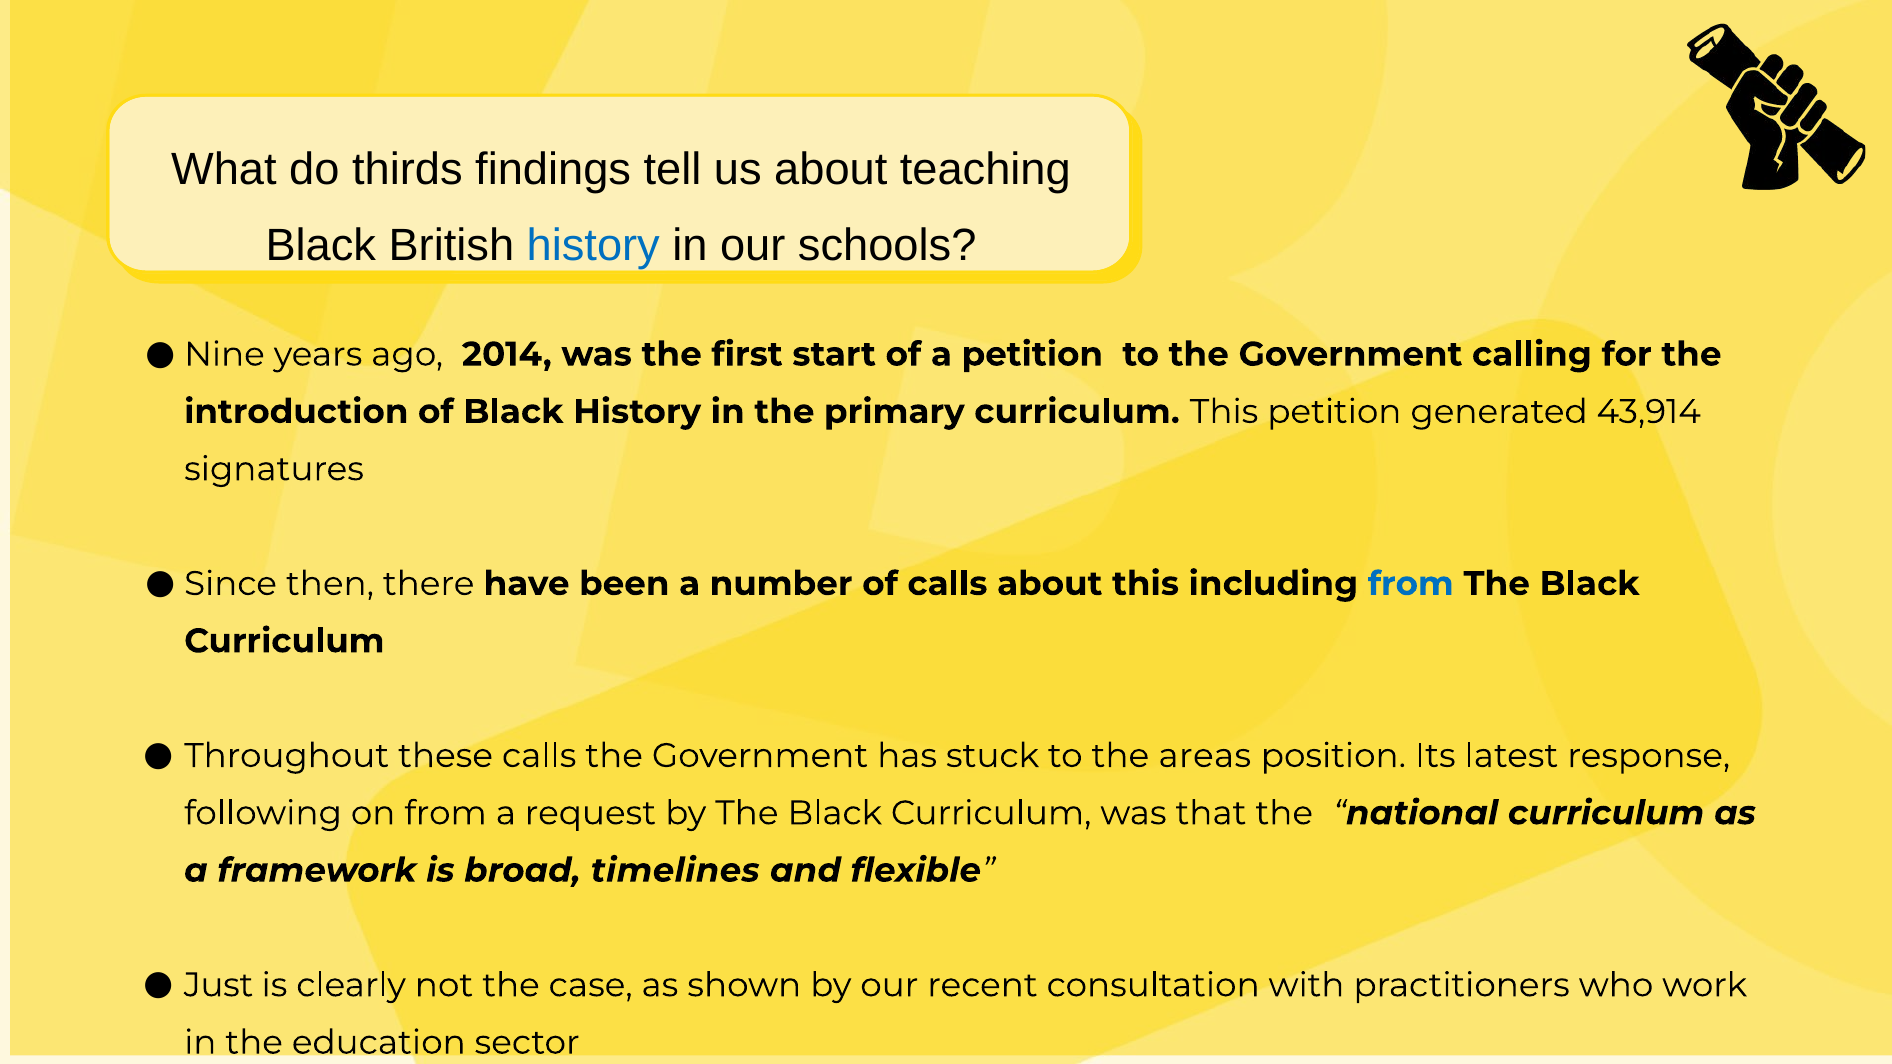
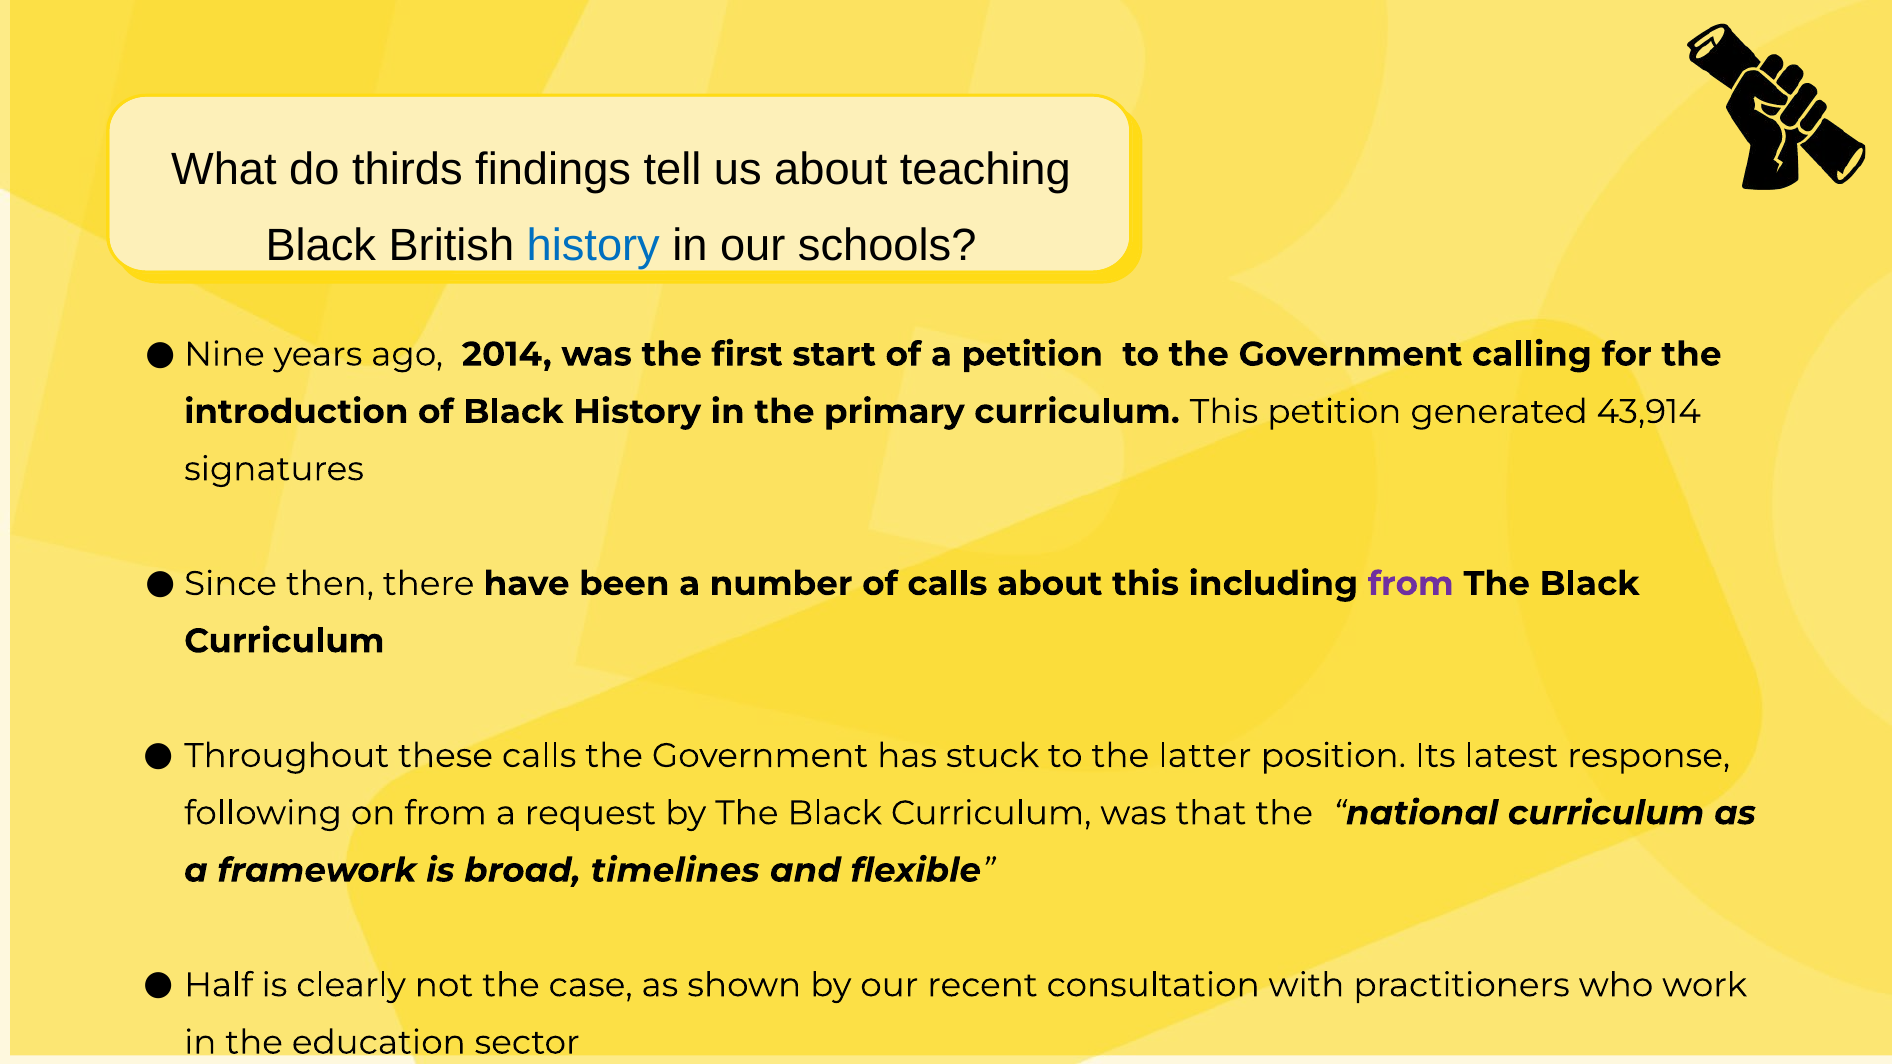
from colour: blue -> purple (1411, 584)
areas: areas -> latter (1205, 756)
Just: Just -> Half (218, 985)
